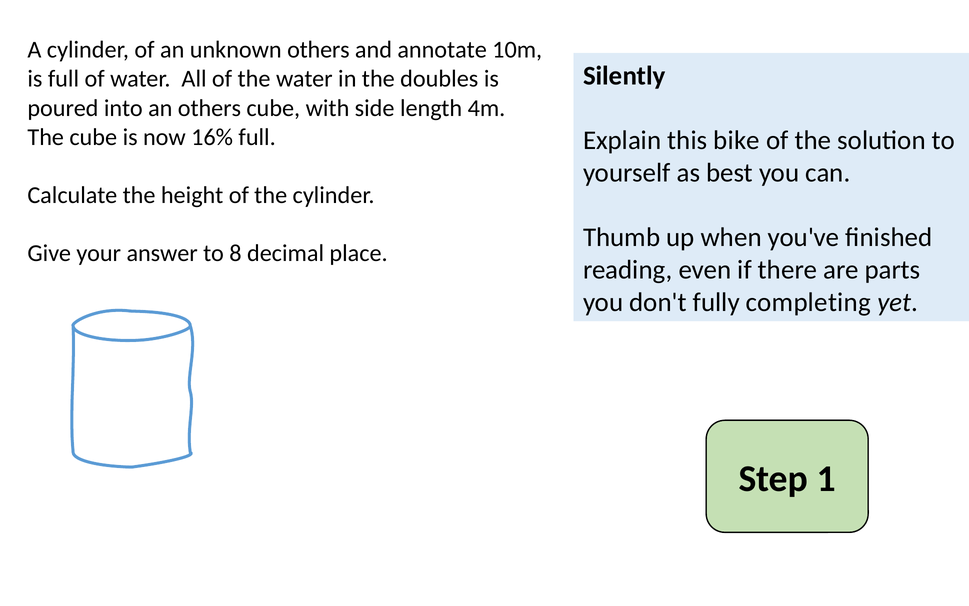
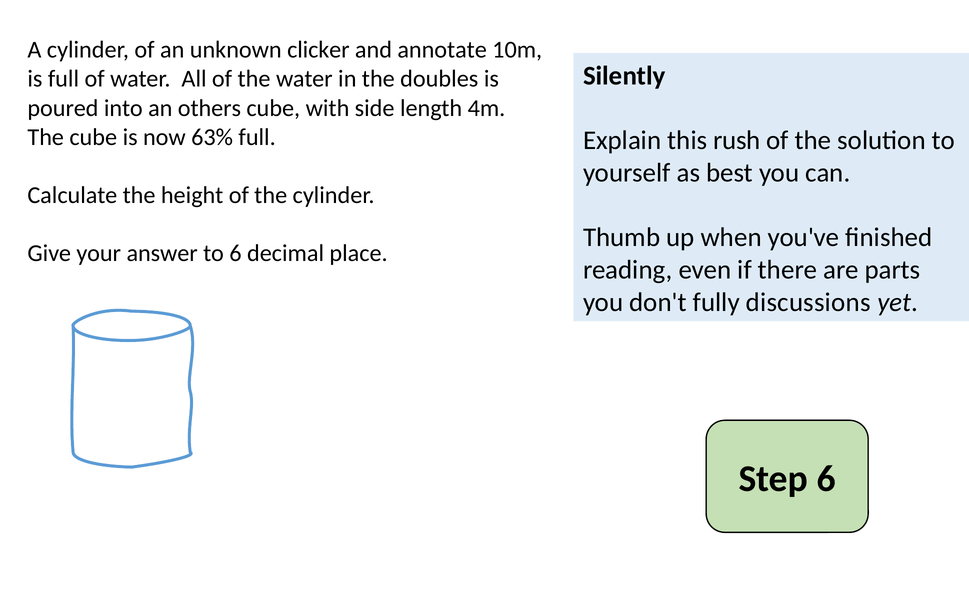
unknown others: others -> clicker (318, 50)
16%: 16% -> 63% (212, 137)
bike: bike -> rush (737, 140)
to 8: 8 -> 6 (235, 253)
completing: completing -> discussions (808, 302)
Step 1: 1 -> 6 (826, 479)
